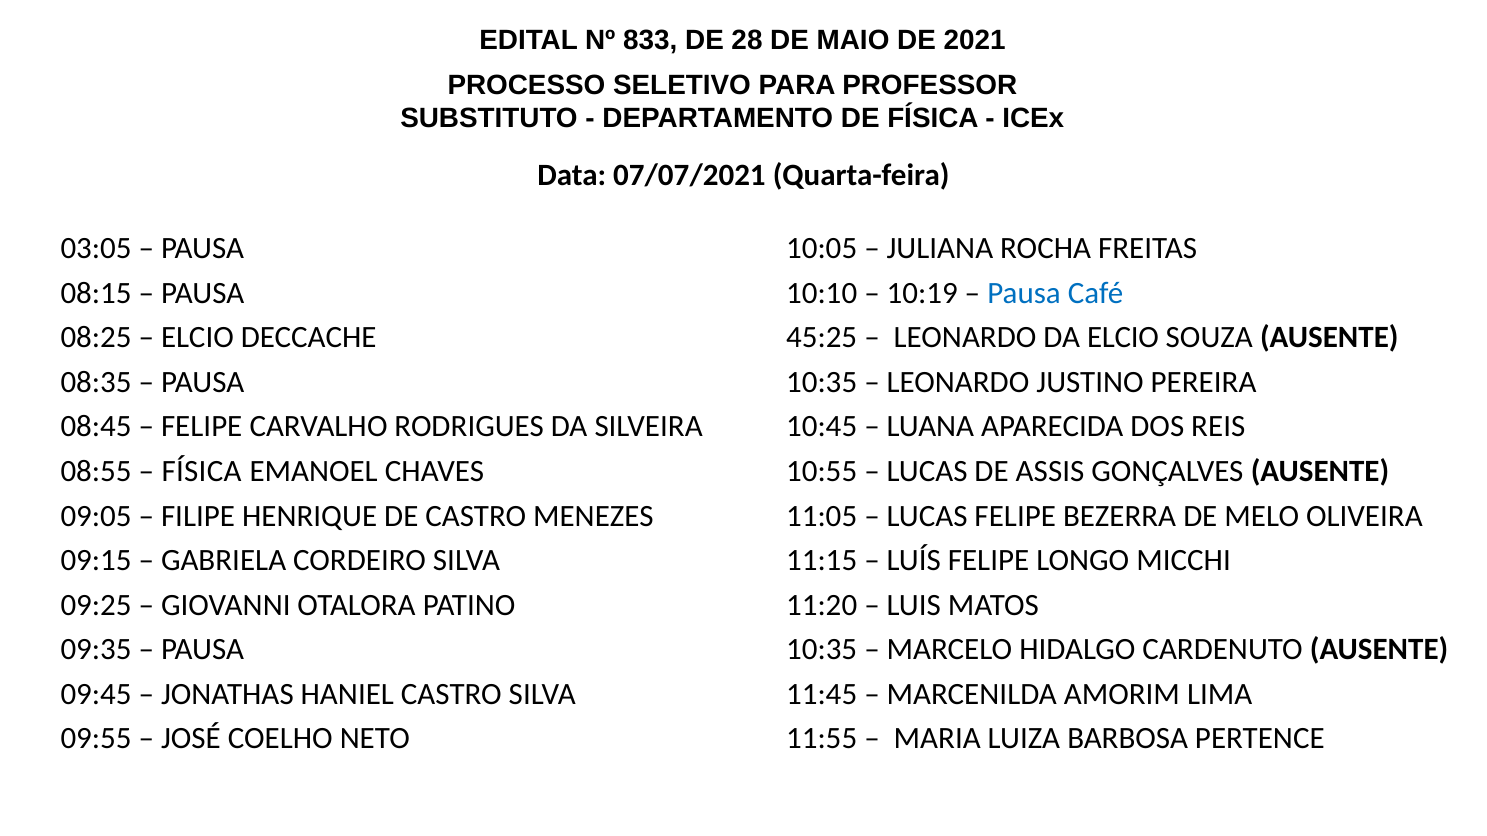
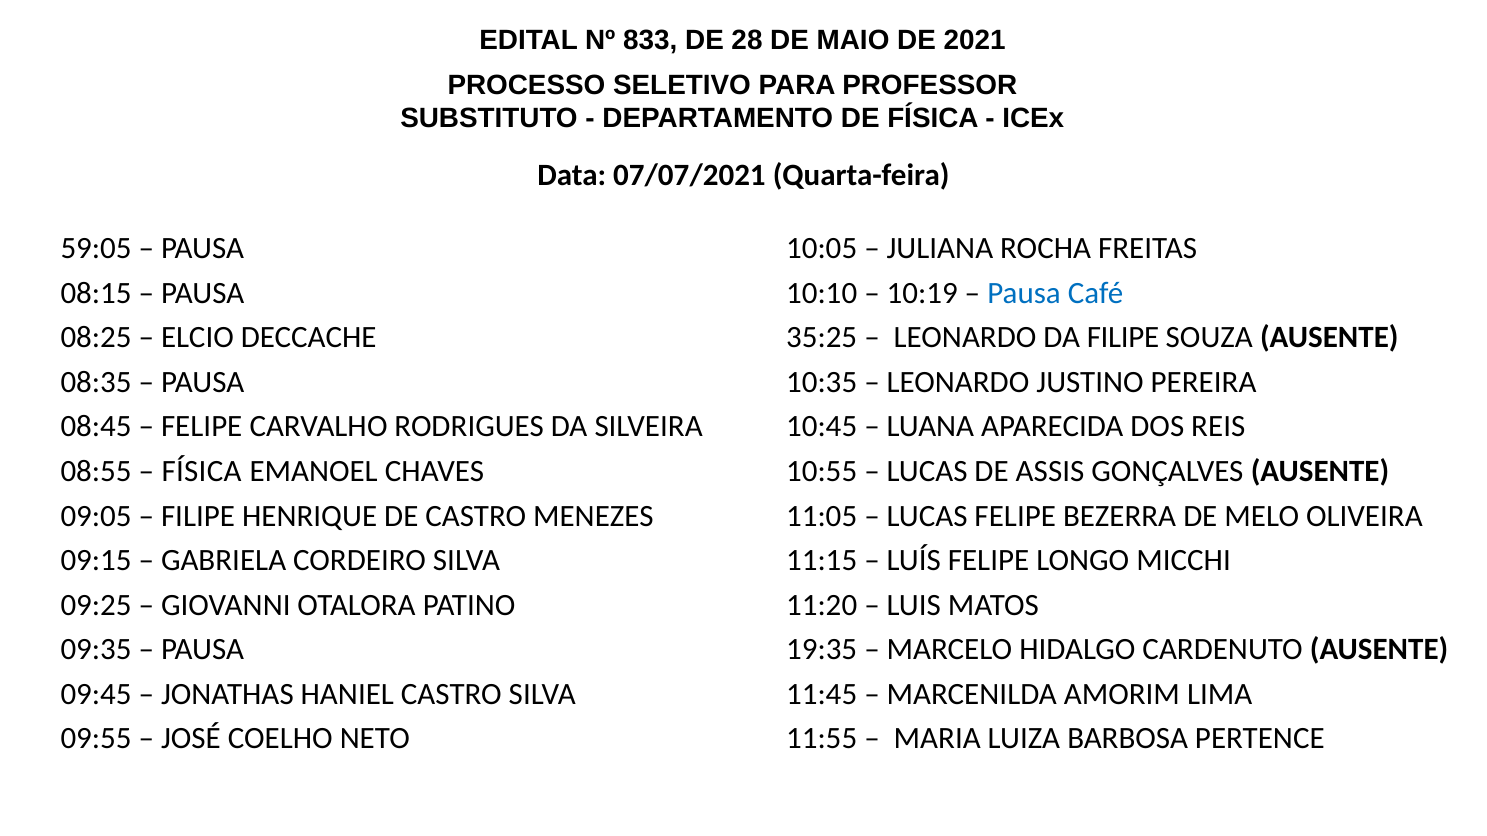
03:05: 03:05 -> 59:05 (96, 248)
45:25: 45:25 -> 35:25 (822, 338)
DA ELCIO: ELCIO -> FILIPE (1123, 338)
10:35: 10:35 -> 19:35 (822, 650)
